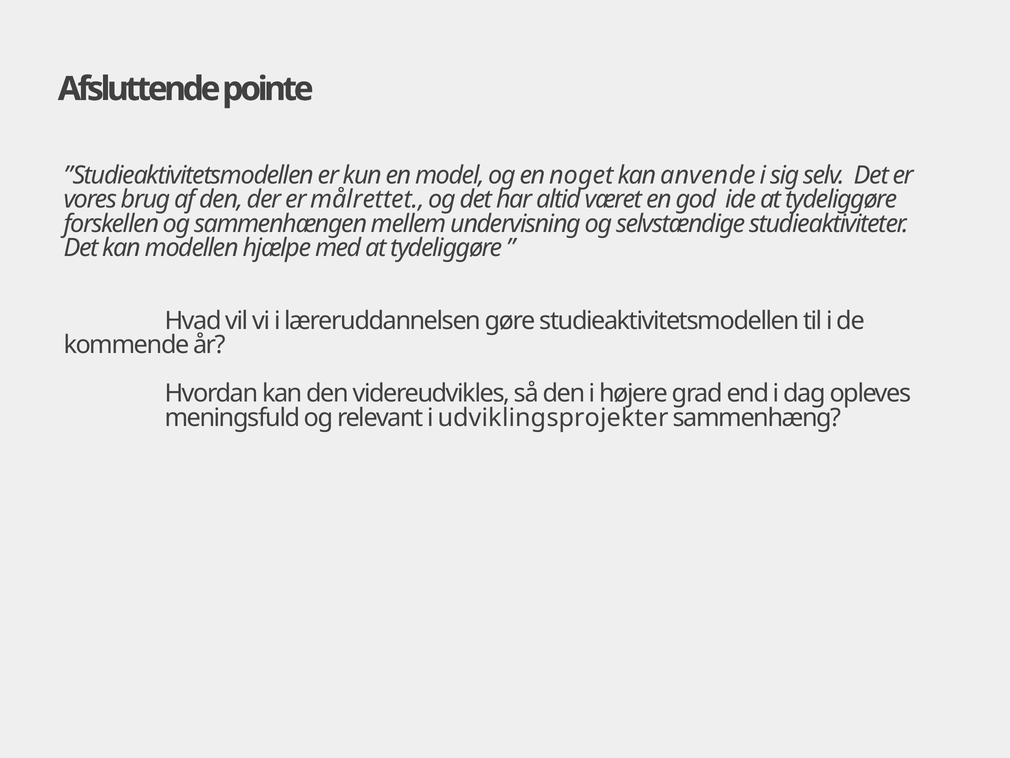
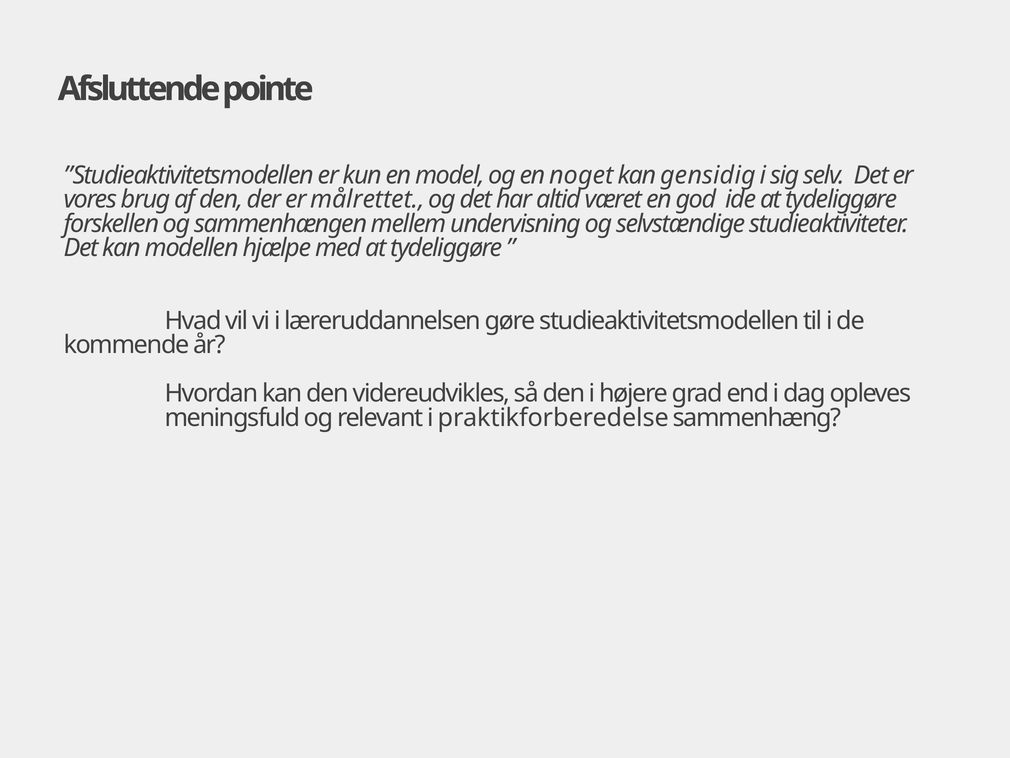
anvende: anvende -> gensidig (708, 175)
udviklingsprojekter: udviklingsprojekter -> praktikforberedelse (553, 418)
